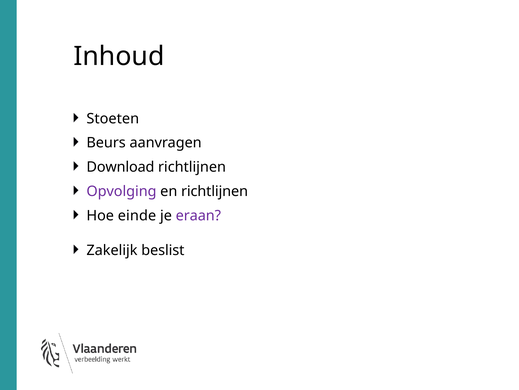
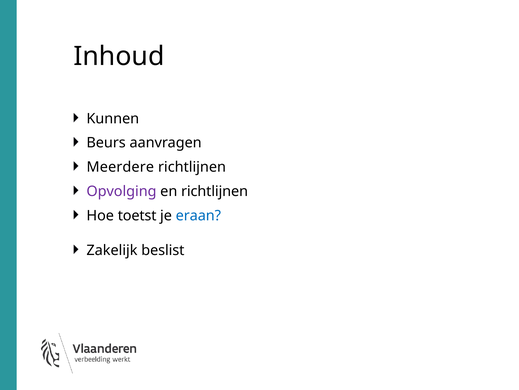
Stoeten: Stoeten -> Kunnen (113, 118)
Download: Download -> Meerdere (120, 167)
einde: einde -> toetst (137, 215)
eraan colour: purple -> blue (198, 215)
